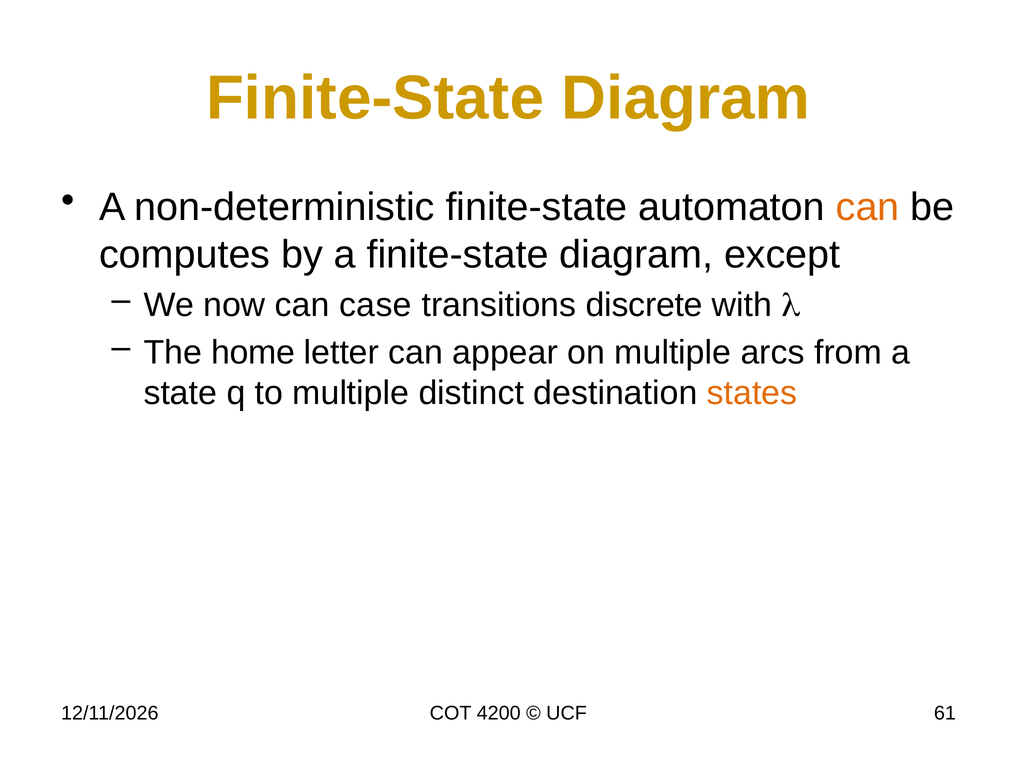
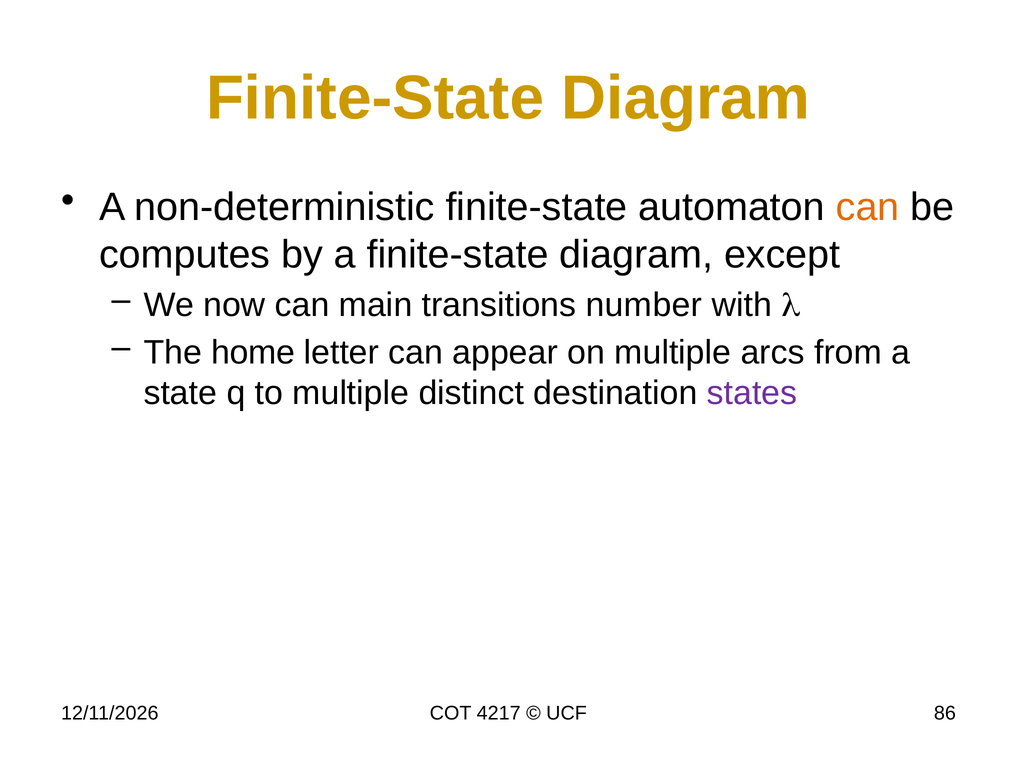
case: case -> main (376, 305)
discrete: discrete -> number (644, 305)
states colour: orange -> purple (752, 393)
4200: 4200 -> 4217 (499, 713)
61: 61 -> 86 (945, 713)
